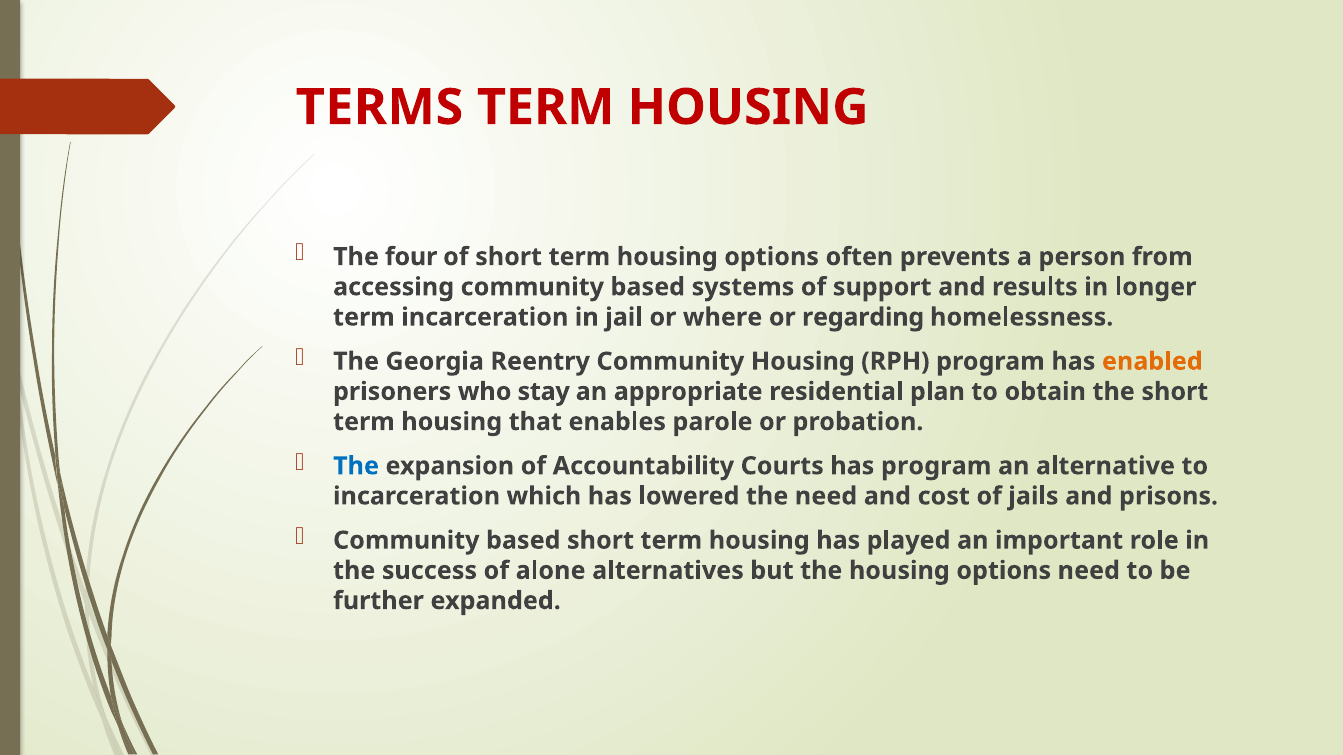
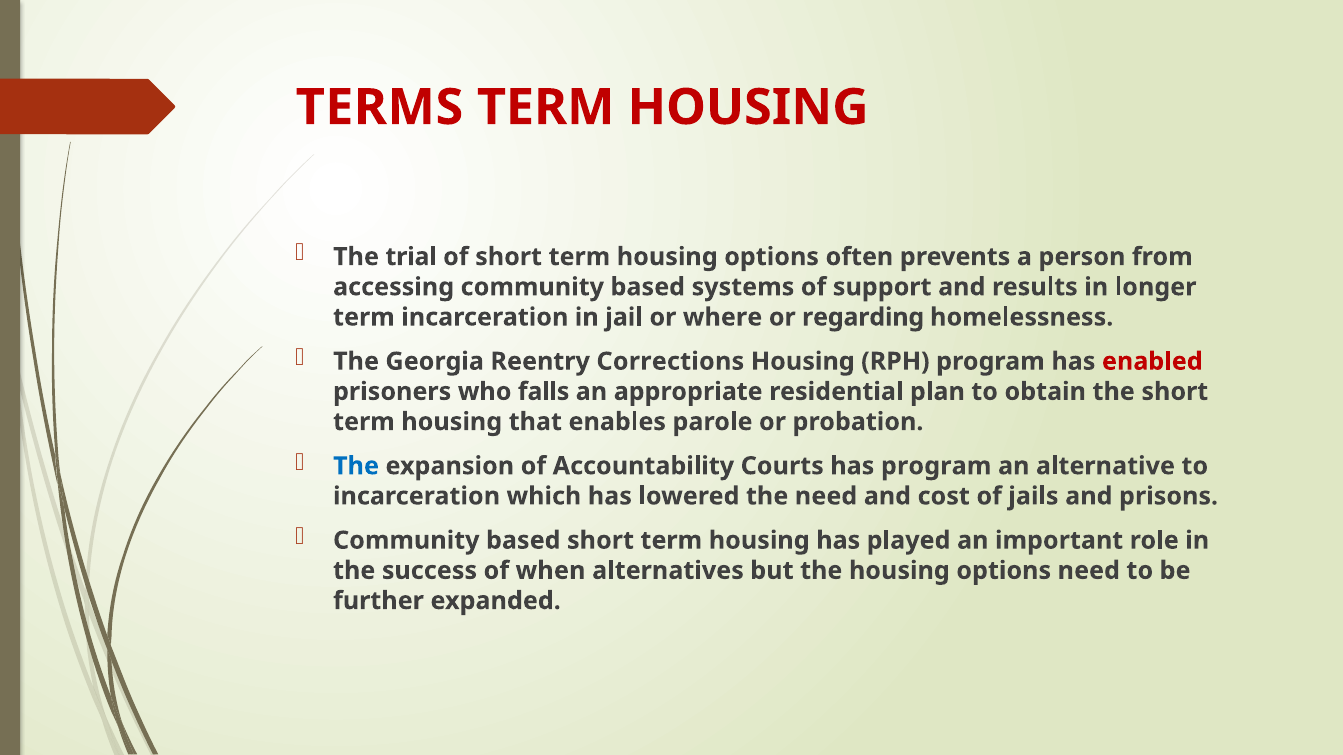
four: four -> trial (411, 257)
Reentry Community: Community -> Corrections (670, 362)
enabled colour: orange -> red (1152, 362)
stay: stay -> falls (544, 392)
alone: alone -> when (551, 571)
